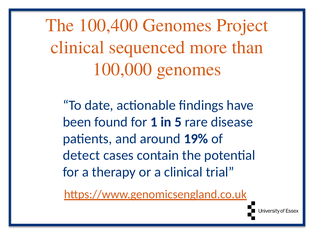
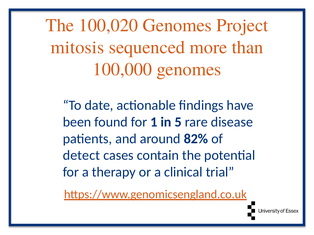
100,400: 100,400 -> 100,020 (108, 25)
clinical: clinical -> mitosis (77, 47)
19%: 19% -> 82% (196, 139)
